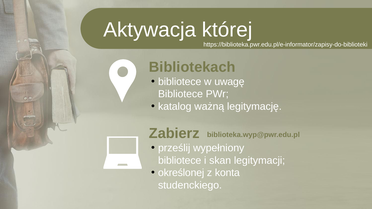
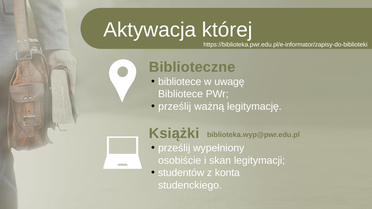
Bibliotekach: Bibliotekach -> Biblioteczne (192, 67)
katalog: katalog -> prześlij (175, 107)
Zabierz: Zabierz -> Książki (174, 134)
bibliotece: bibliotece -> osobiście (180, 161)
określonej: określonej -> studentów (181, 173)
